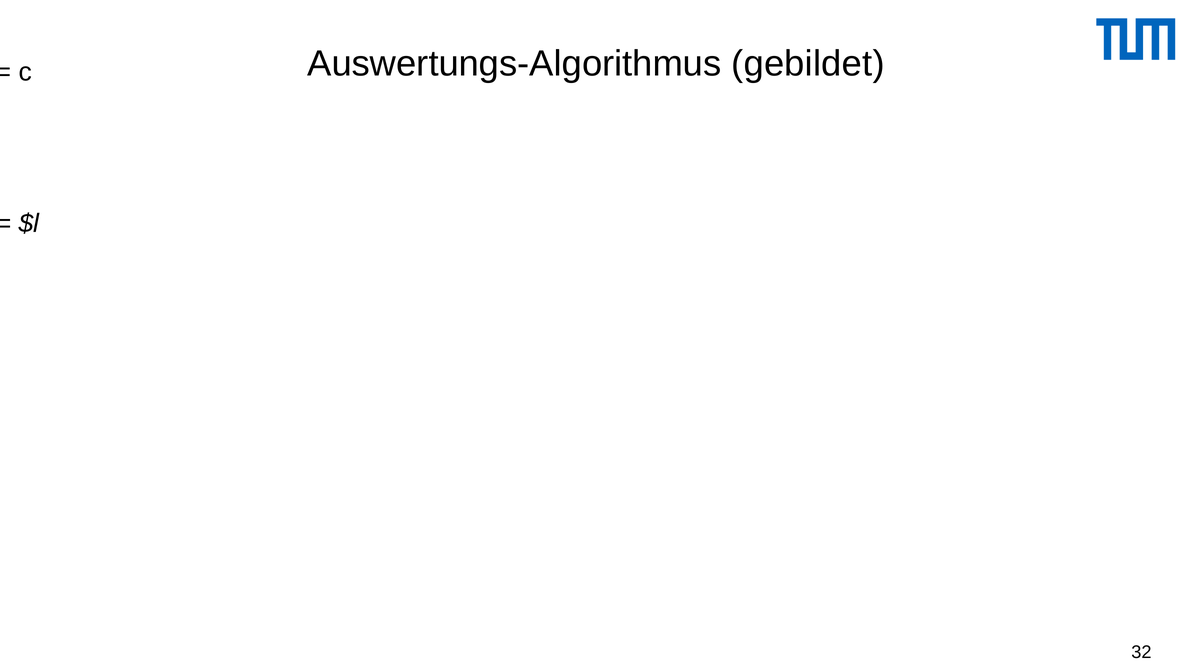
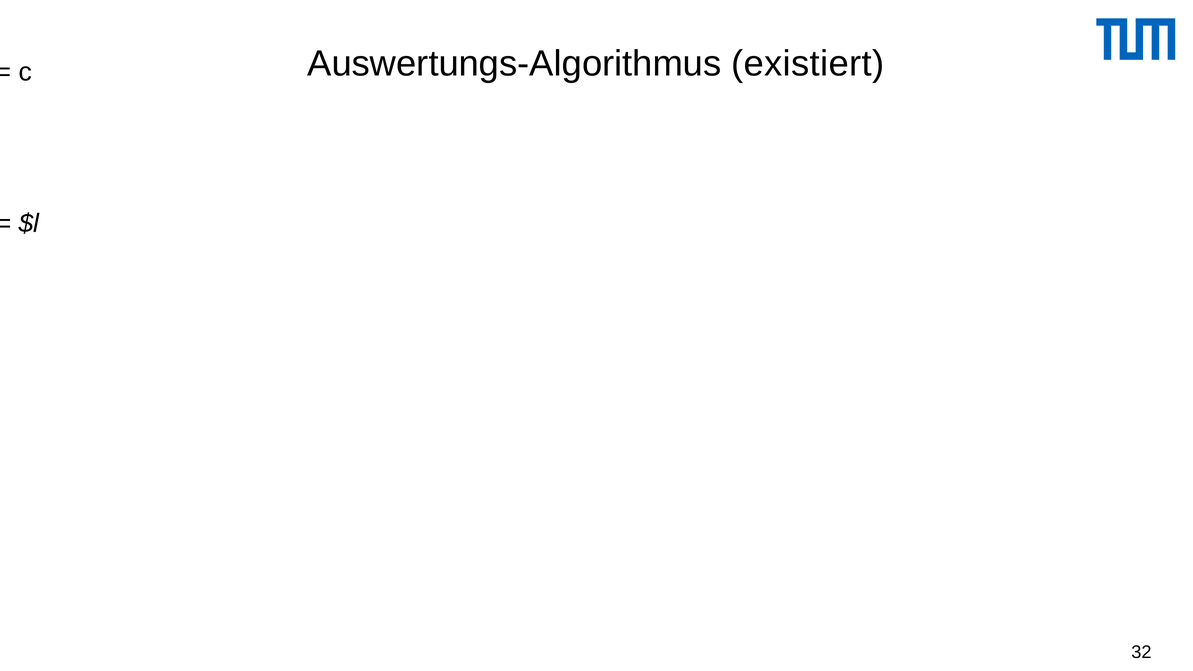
gebildet: gebildet -> existiert (808, 64)
